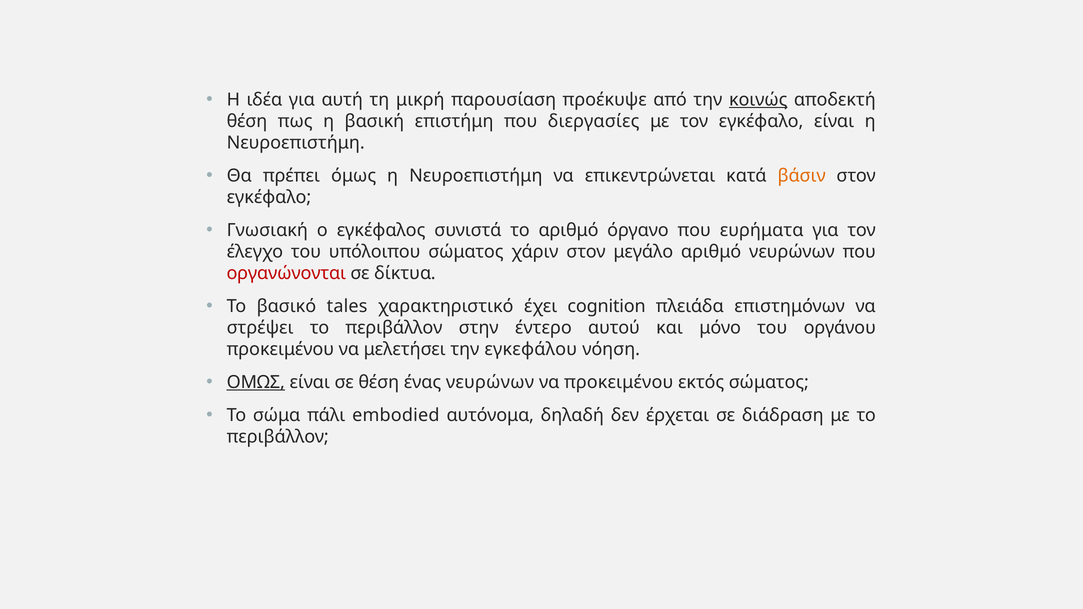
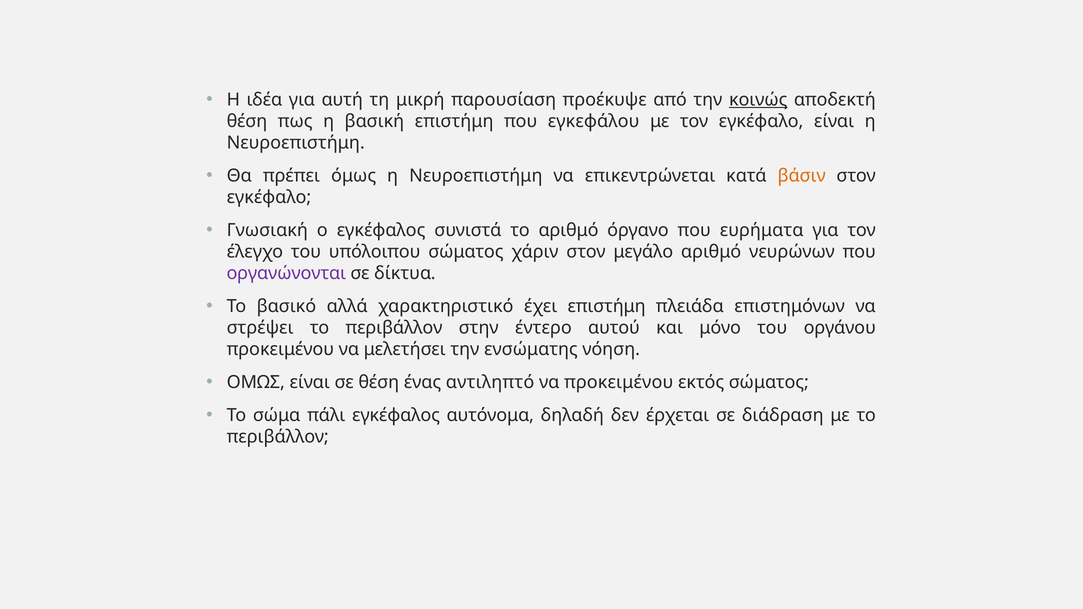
διεργασίες: διεργασίες -> εγκεφάλου (594, 121)
οργανώνονται colour: red -> purple (286, 274)
tales: tales -> αλλά (347, 306)
έχει cognition: cognition -> επιστήμη (607, 306)
εγκεφάλου: εγκεφάλου -> ενσώματης (531, 350)
ΟΜΩΣ underline: present -> none (256, 383)
ένας νευρώνων: νευρώνων -> αντιληπτό (490, 383)
πάλι embodied: embodied -> εγκέφαλος (396, 415)
